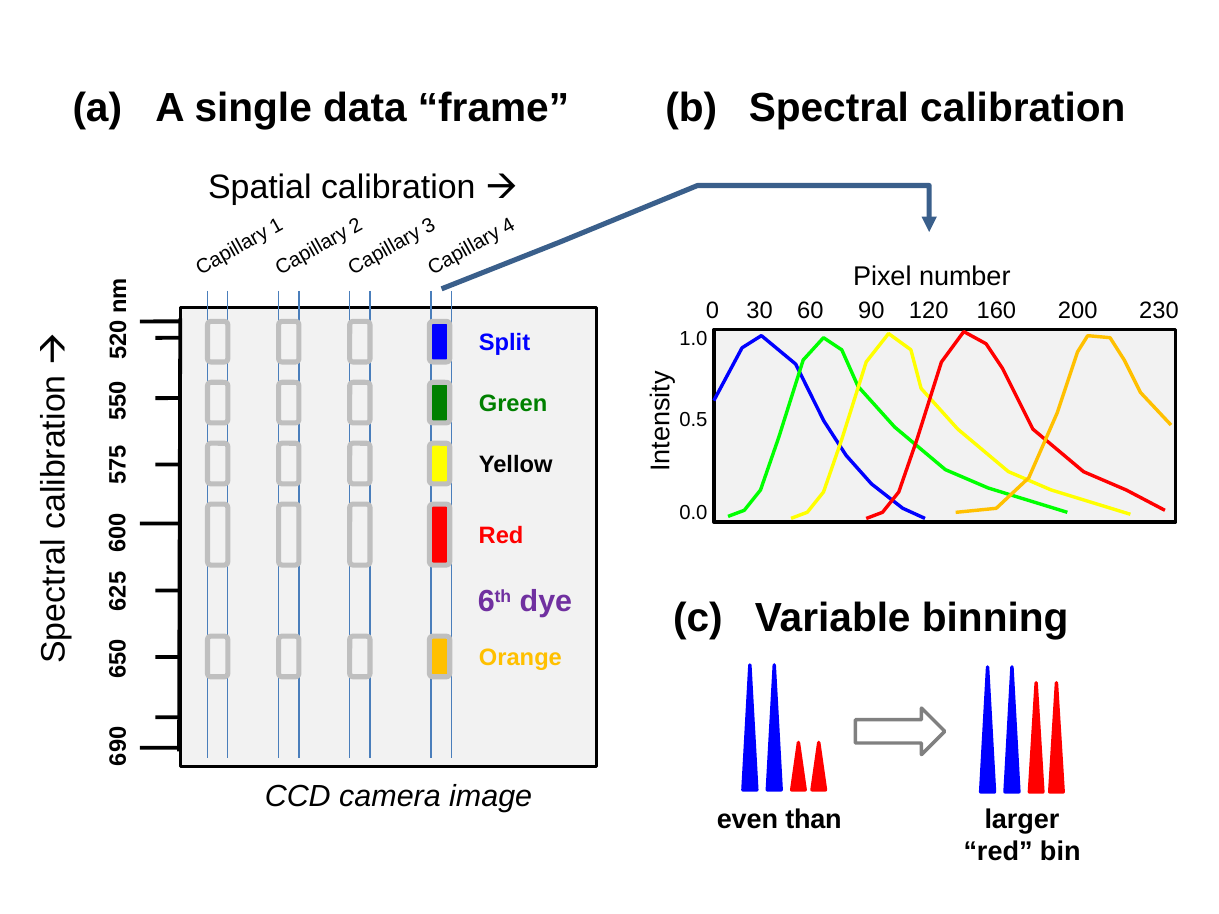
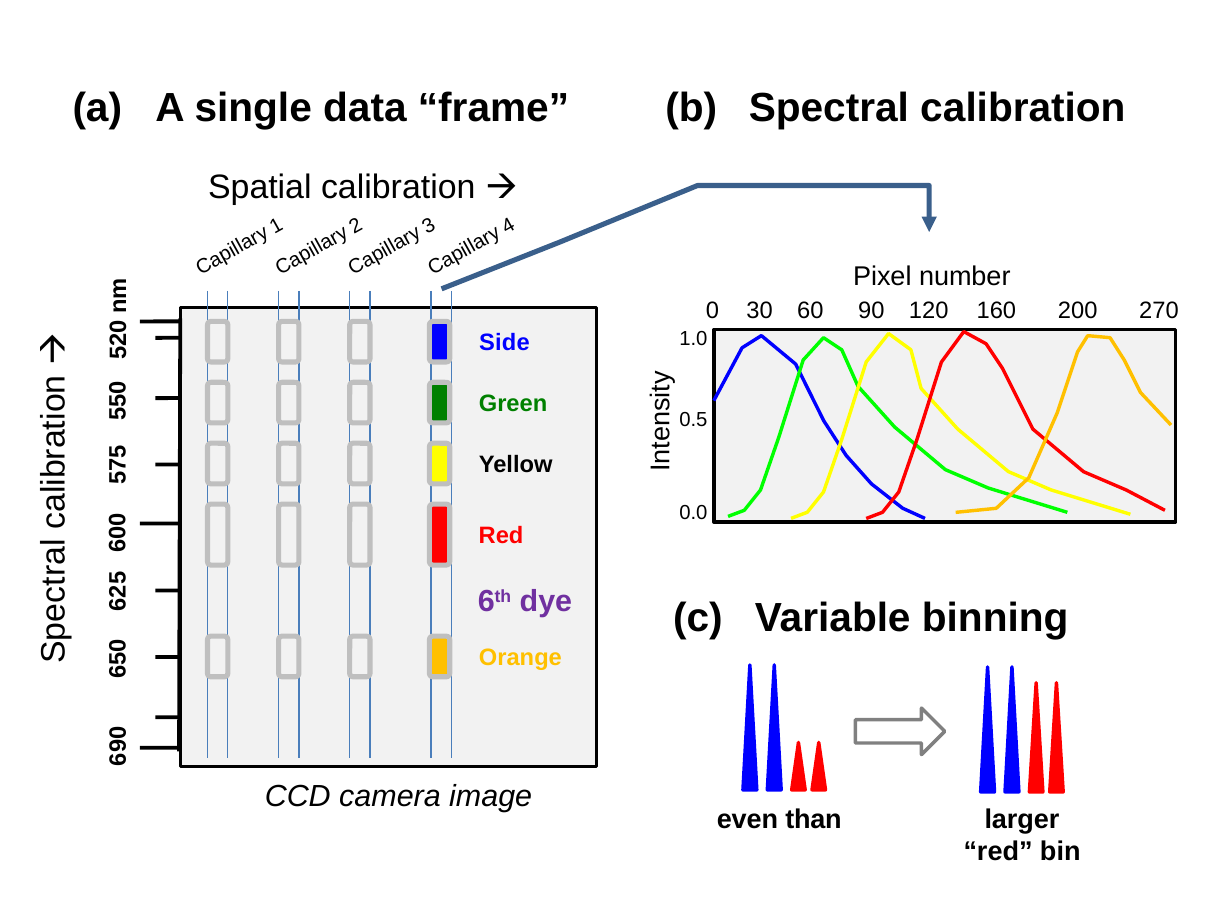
230: 230 -> 270 (1159, 311)
Split: Split -> Side (504, 343)
